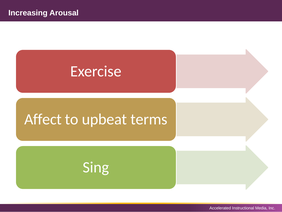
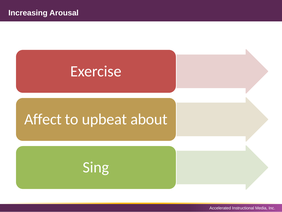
terms: terms -> about (149, 119)
